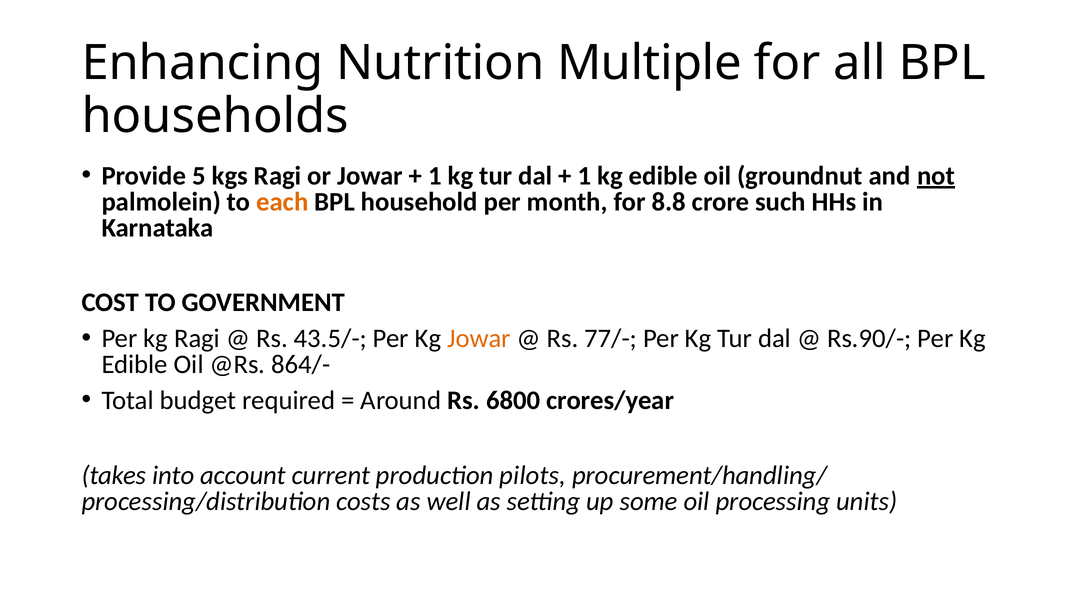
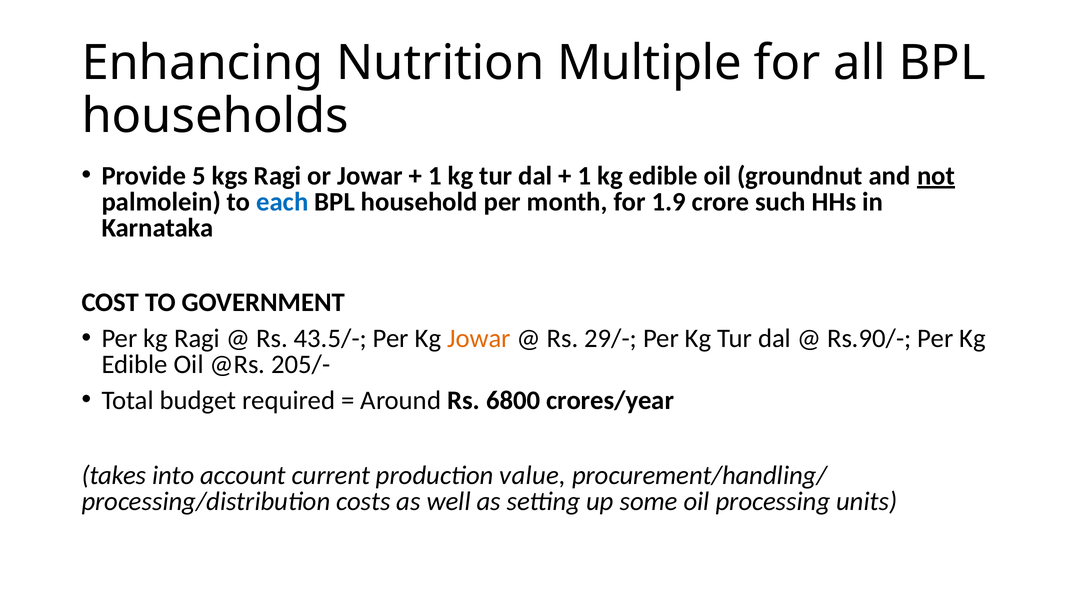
each colour: orange -> blue (282, 202)
8.8: 8.8 -> 1.9 (669, 202)
77/-: 77/- -> 29/- (611, 339)
864/-: 864/- -> 205/- (301, 365)
pilots: pilots -> value (533, 476)
